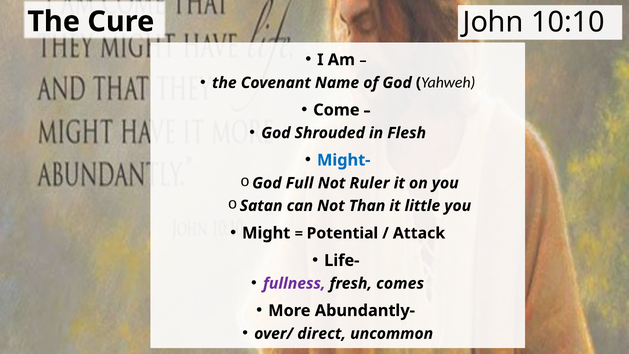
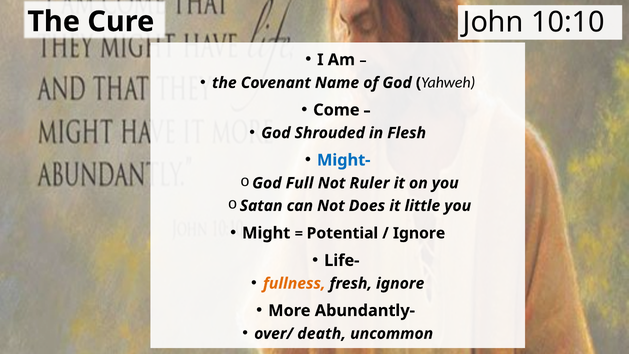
Than: Than -> Does (367, 206)
Attack: Attack -> Ignore (419, 233)
fullness colour: purple -> orange (294, 283)
fresh comes: comes -> ignore (400, 283)
direct: direct -> death (322, 333)
